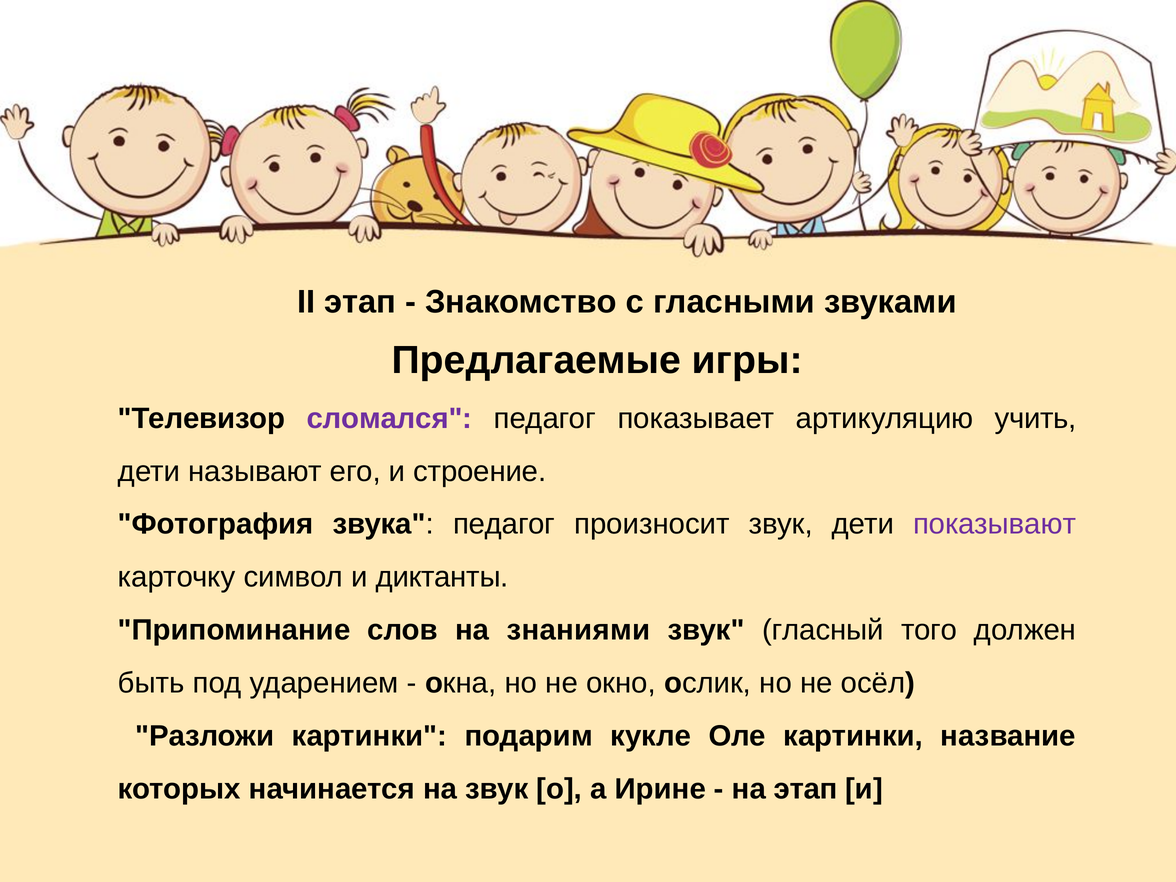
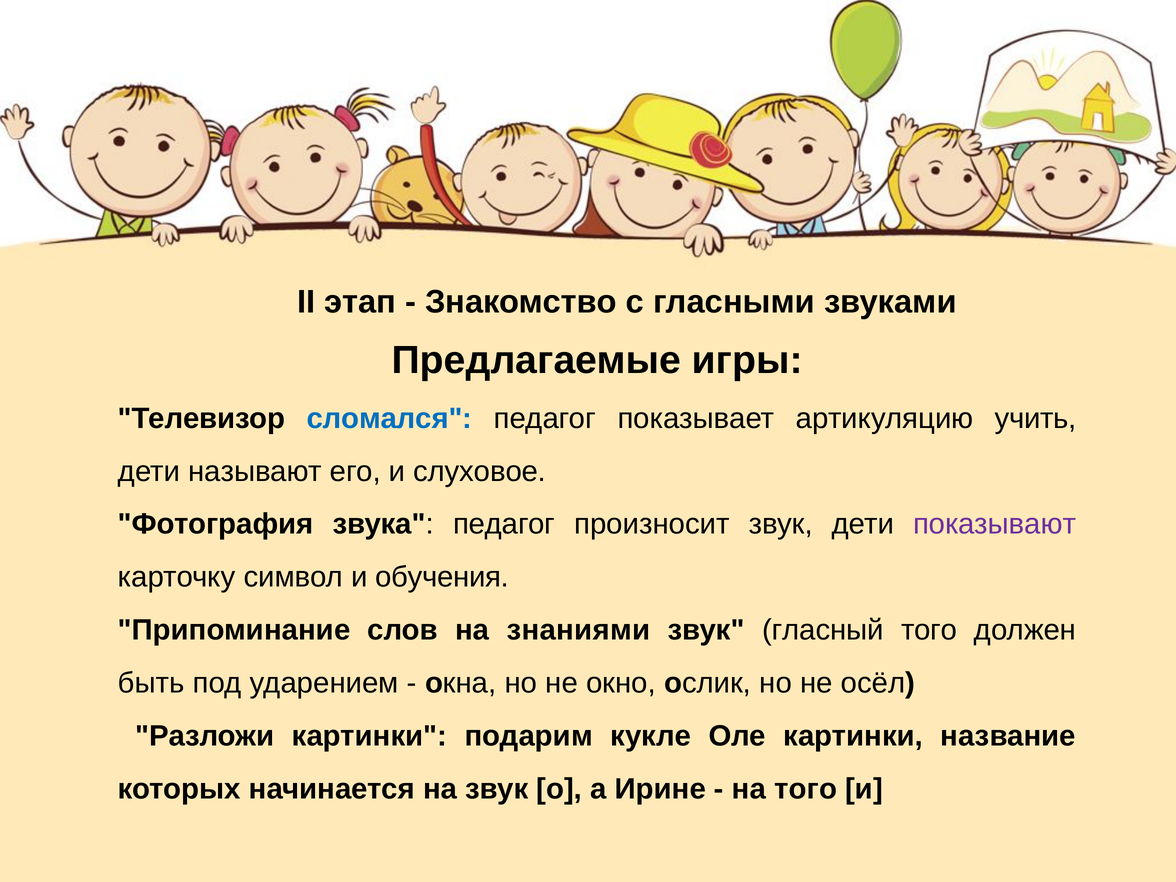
сломался colour: purple -> blue (389, 418)
строение: строение -> слуховое (480, 471)
диктанты: диктанты -> обучения (442, 577)
на этап: этап -> того (806, 789)
